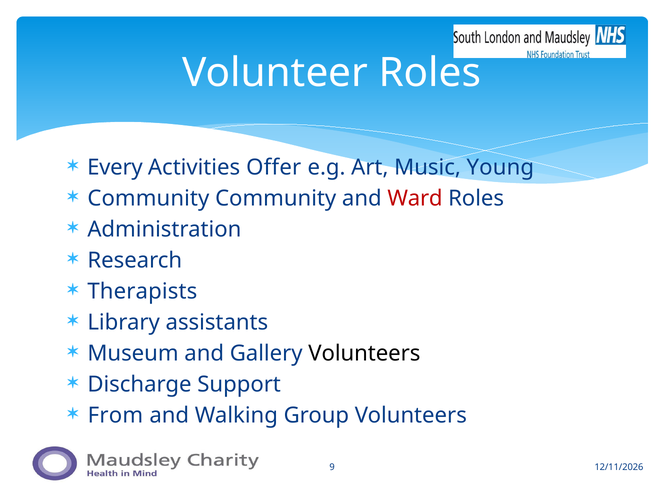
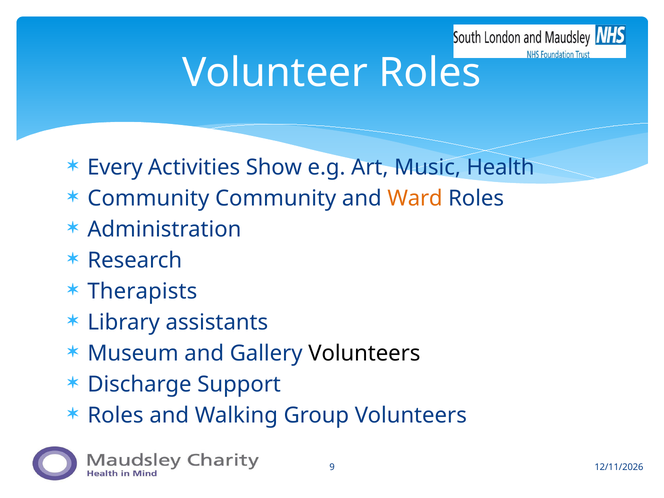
Offer: Offer -> Show (274, 168)
Young: Young -> Health (500, 168)
Ward colour: red -> orange (415, 199)
From: From -> Roles (116, 415)
